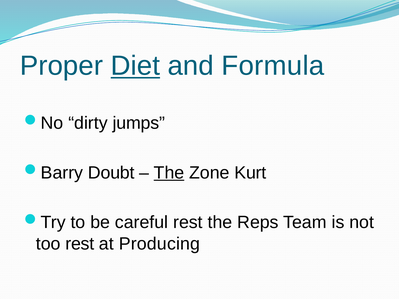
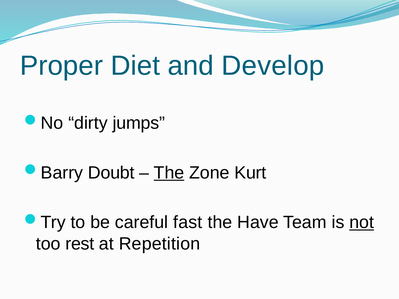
Diet underline: present -> none (135, 66)
Formula: Formula -> Develop (273, 66)
careful rest: rest -> fast (188, 223)
Reps: Reps -> Have (258, 223)
not underline: none -> present (362, 223)
Producing: Producing -> Repetition (159, 244)
